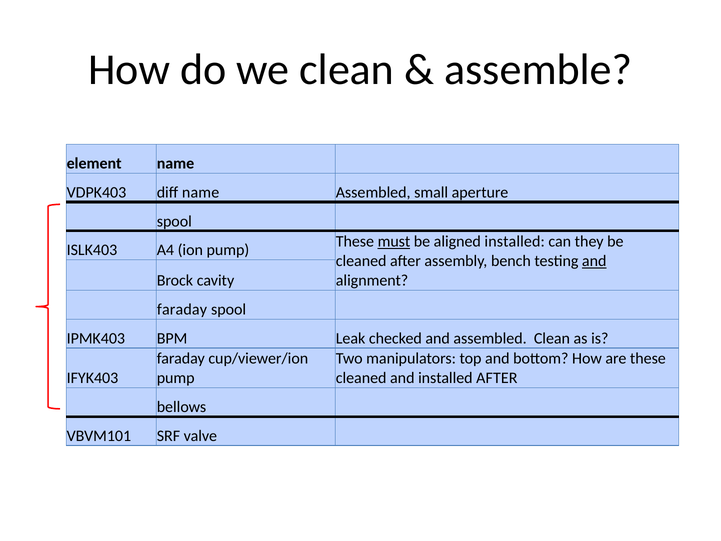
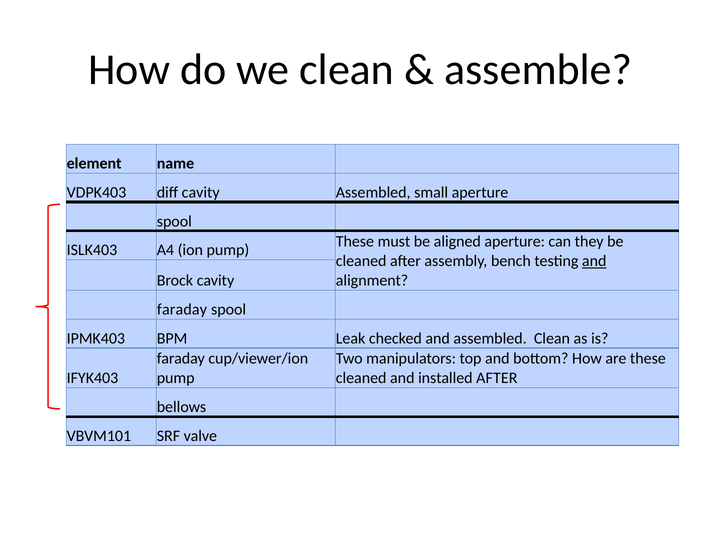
diff name: name -> cavity (201, 192)
must underline: present -> none (394, 241)
aligned installed: installed -> aperture (515, 241)
